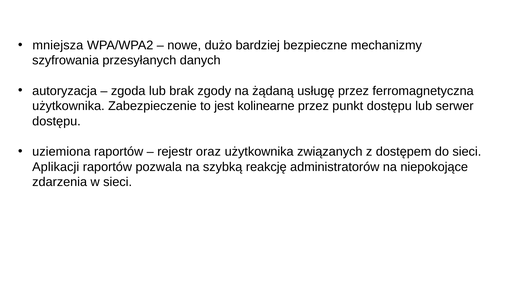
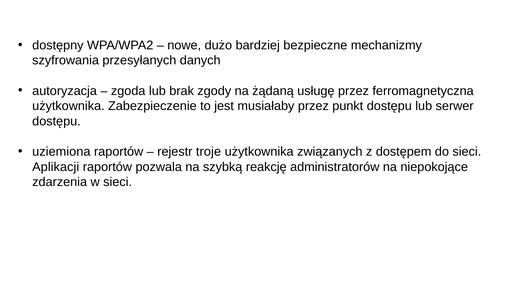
mniejsza: mniejsza -> dostępny (58, 45)
kolinearne: kolinearne -> musiałaby (266, 106)
oraz: oraz -> troje (208, 151)
